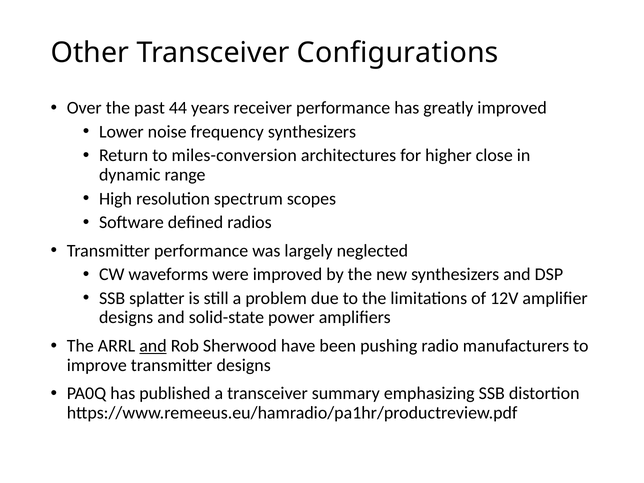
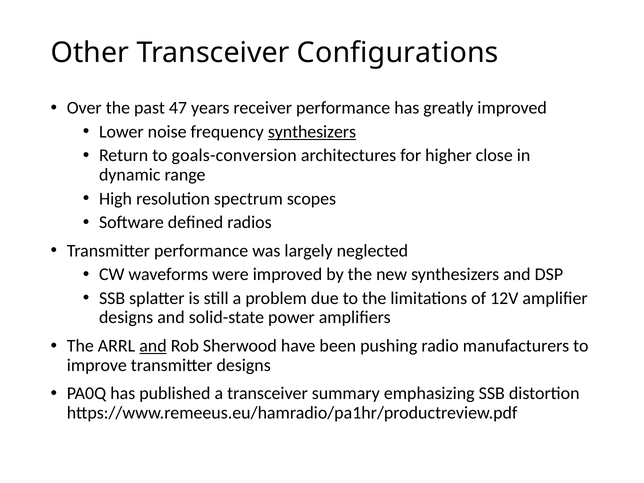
44: 44 -> 47 (178, 108)
synthesizers underline: none -> present (312, 132)
miles-conversion: miles-conversion -> goals-conversion (234, 156)
